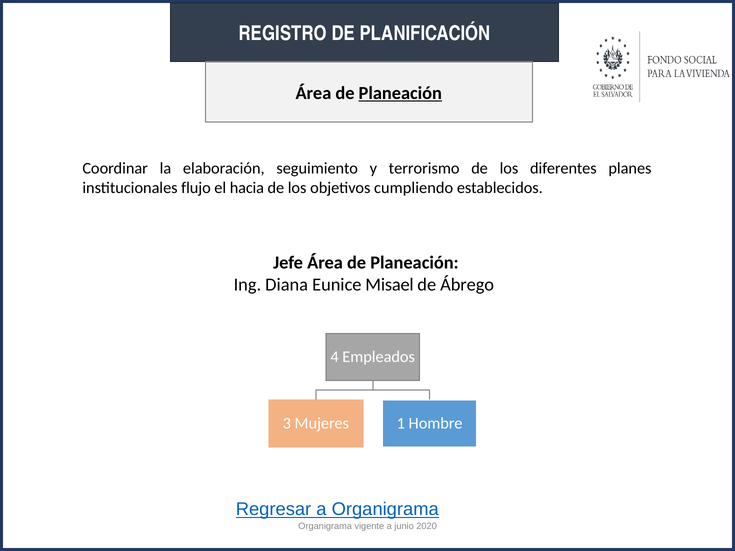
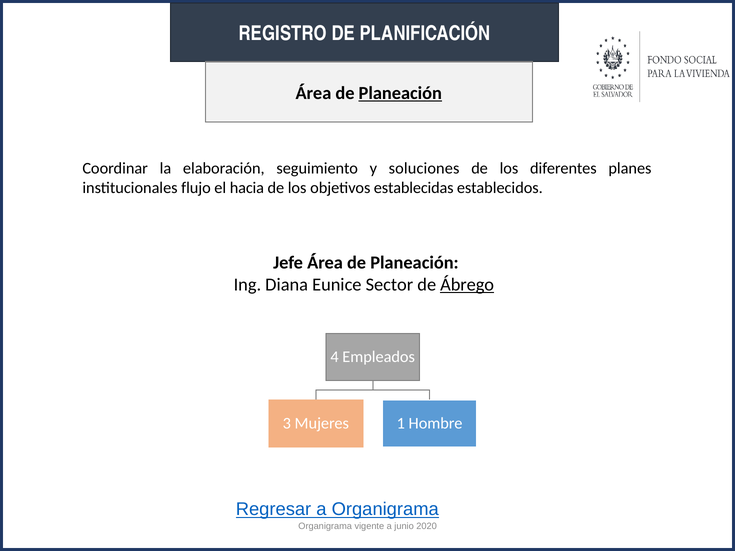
terrorismo: terrorismo -> soluciones (424, 168)
cumpliendo: cumpliendo -> establecidas (414, 188)
Misael: Misael -> Sector (389, 285)
Ábrego underline: none -> present (467, 285)
